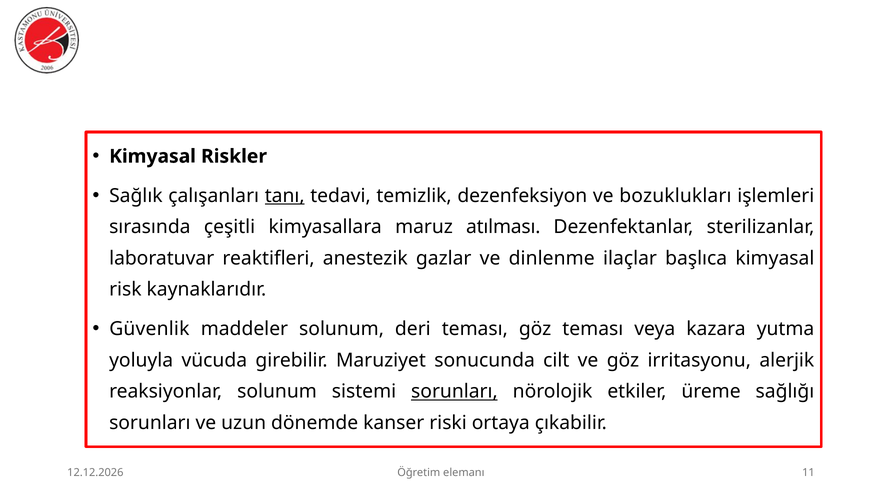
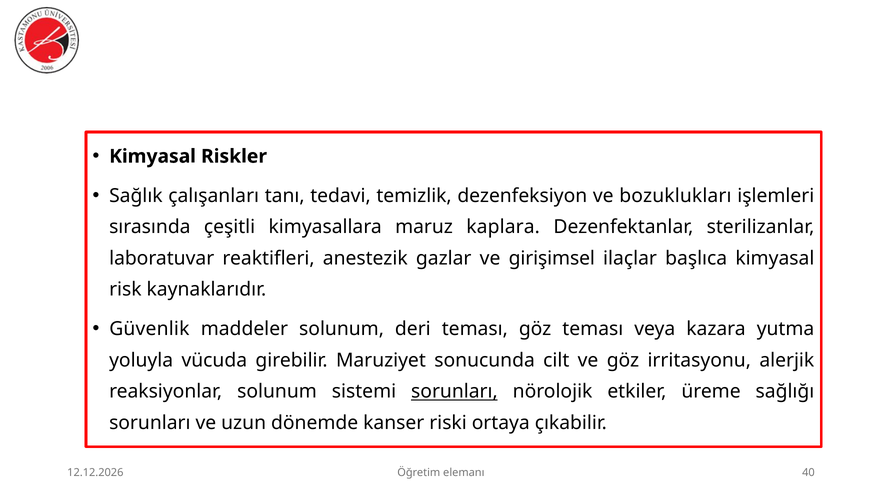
tanı underline: present -> none (285, 196)
atılması: atılması -> kaplara (503, 227)
dinlenme: dinlenme -> girişimsel (552, 258)
11: 11 -> 40 (808, 473)
